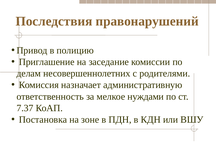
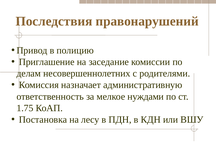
7.37: 7.37 -> 1.75 (25, 108)
зоне: зоне -> лесу (90, 120)
